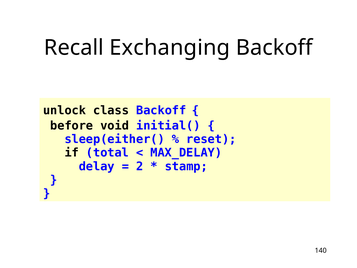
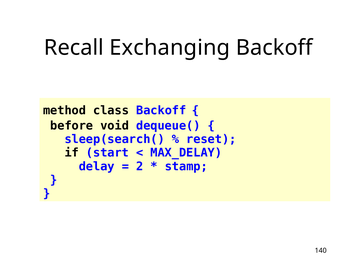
unlock: unlock -> method (65, 110)
initial(: initial( -> dequeue( (168, 126)
sleep(either(: sleep(either( -> sleep(search( (115, 139)
total: total -> start (107, 153)
